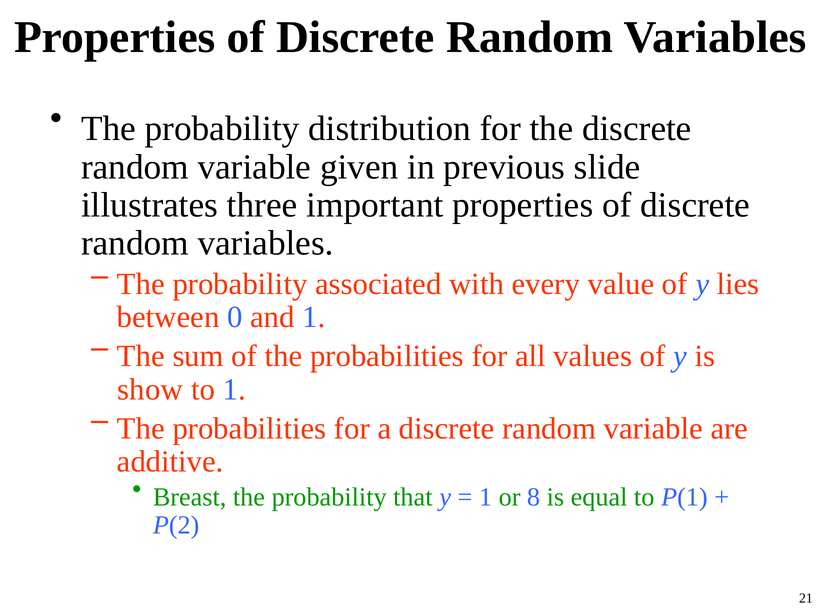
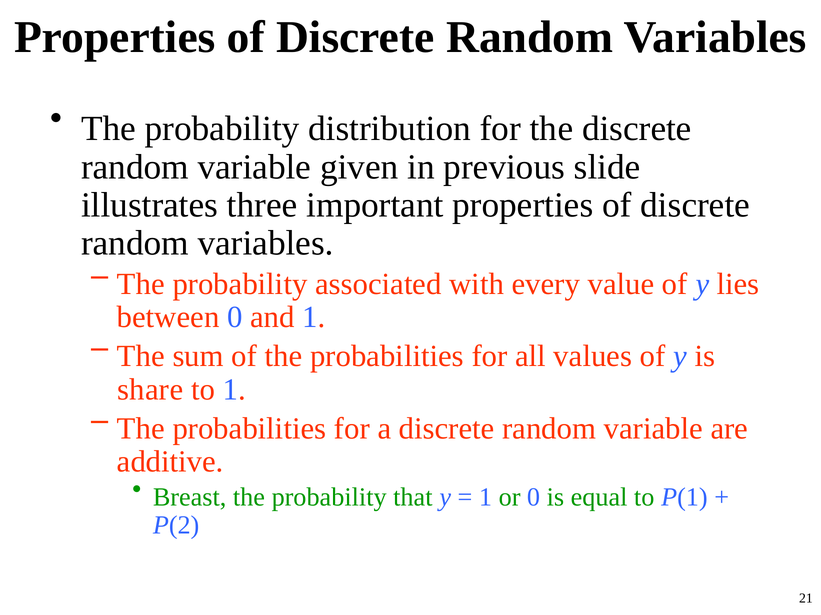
show: show -> share (150, 390)
or 8: 8 -> 0 (534, 497)
